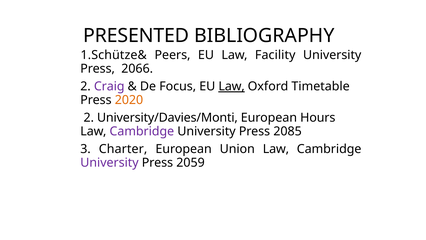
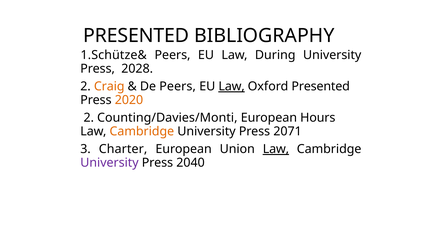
Facility: Facility -> During (275, 55)
2066: 2066 -> 2028 (137, 69)
Craig colour: purple -> orange (109, 86)
De Focus: Focus -> Peers (178, 86)
Oxford Timetable: Timetable -> Presented (321, 86)
University/Davies/Monti: University/Davies/Monti -> Counting/Davies/Monti (167, 118)
Cambridge colour: purple -> orange (142, 131)
2085: 2085 -> 2071 (288, 131)
Law underline: none -> present (276, 149)
2059: 2059 -> 2040 (191, 162)
